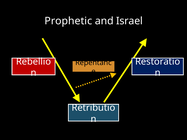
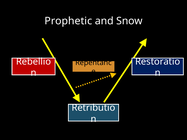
Israel: Israel -> Snow (129, 21)
